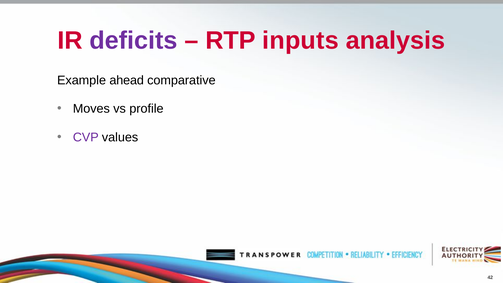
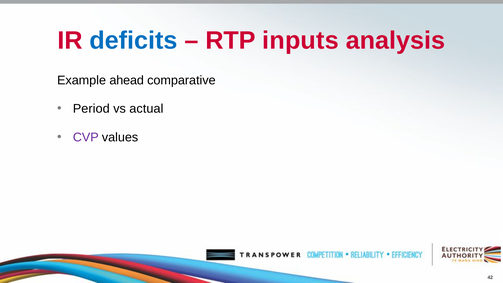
deficits colour: purple -> blue (134, 41)
Moves: Moves -> Period (91, 109)
profile: profile -> actual (146, 109)
